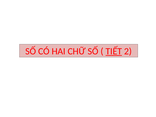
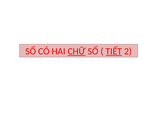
CHỮ underline: none -> present (77, 51)
